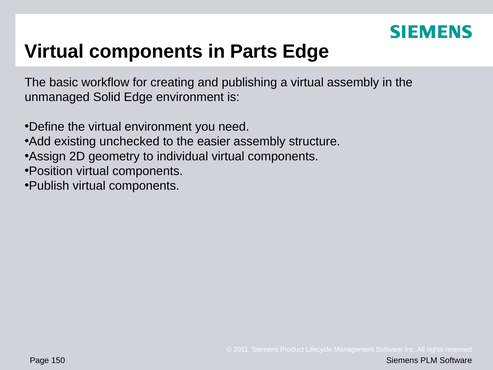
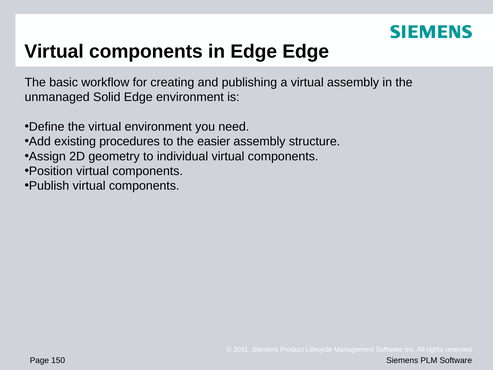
in Parts: Parts -> Edge (254, 51)
unchecked: unchecked -> procedures (130, 141)
